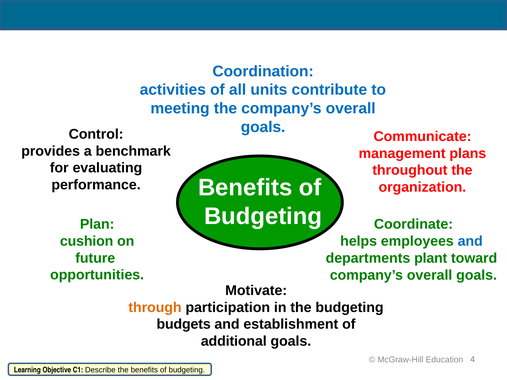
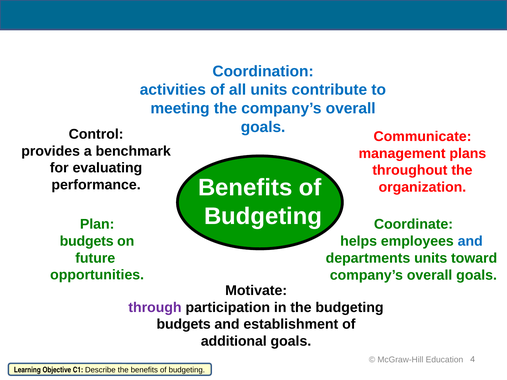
cushion: cushion -> budgets (87, 241)
departments plant: plant -> units (431, 258)
through colour: orange -> purple (155, 308)
